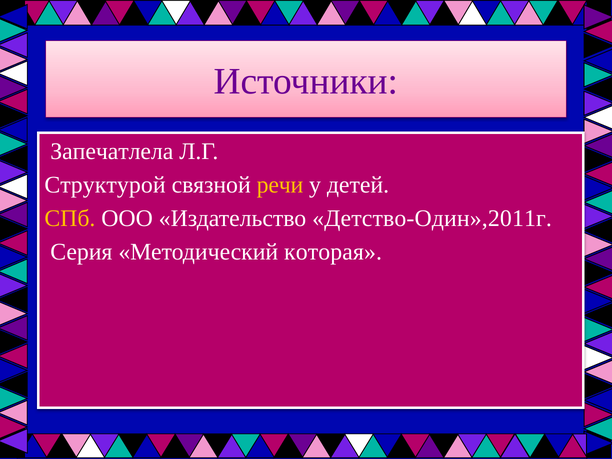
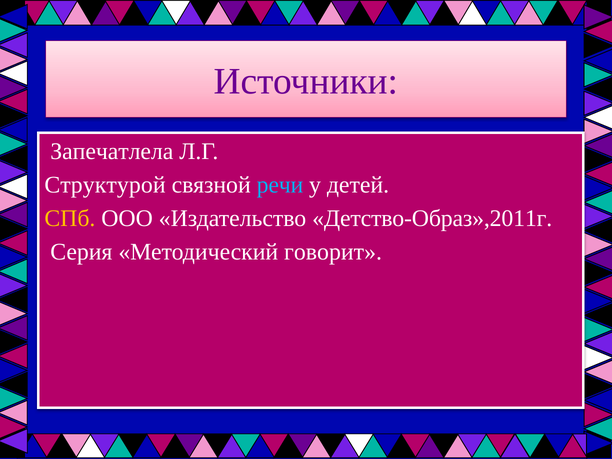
речи colour: yellow -> light blue (280, 185)
Детство-Один»,2011г: Детство-Один»,2011г -> Детство-Образ»,2011г (432, 218)
которая: которая -> говорит (333, 252)
